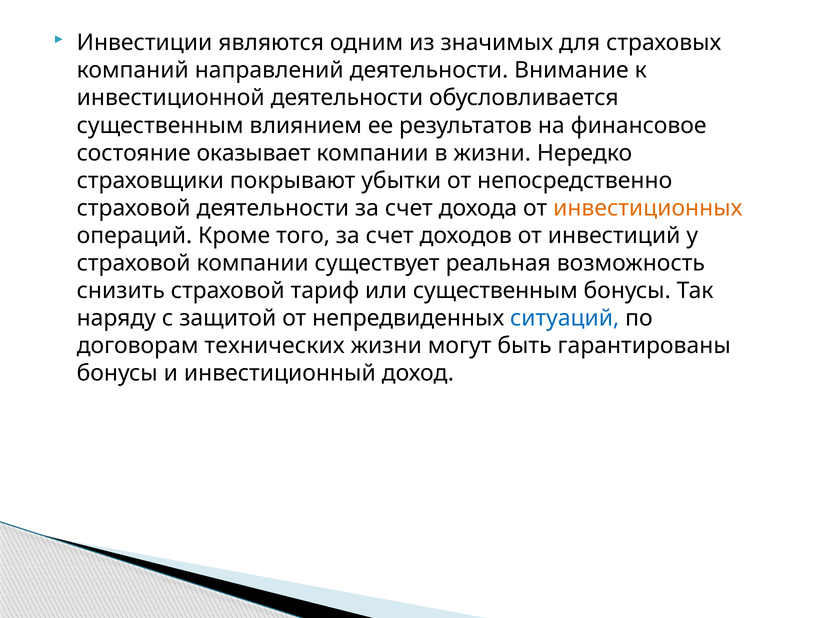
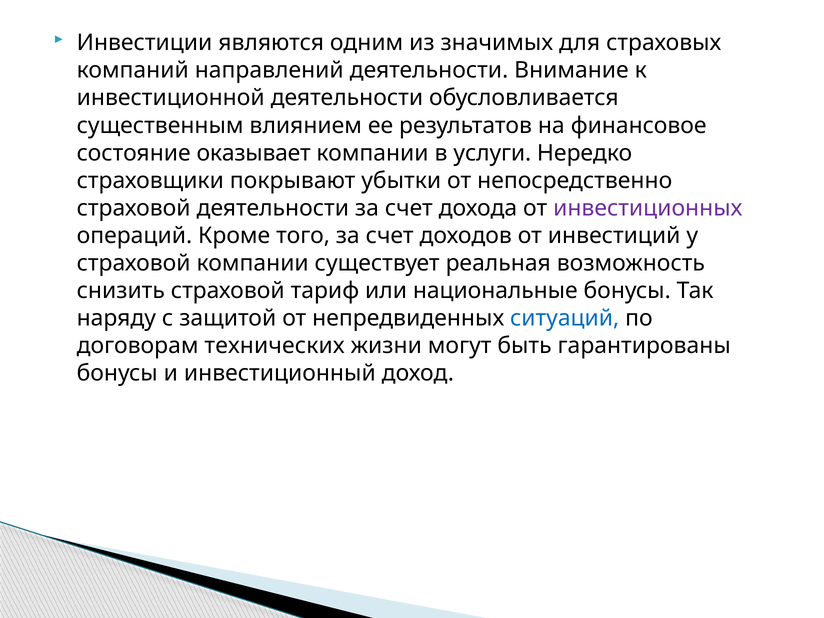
в жизни: жизни -> услуги (492, 153)
инвестиционных colour: orange -> purple (648, 208)
или существенным: существенным -> национальные (495, 291)
